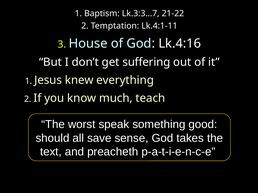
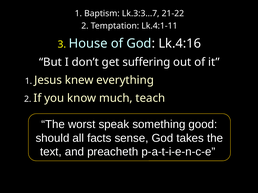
save: save -> facts (99, 138)
